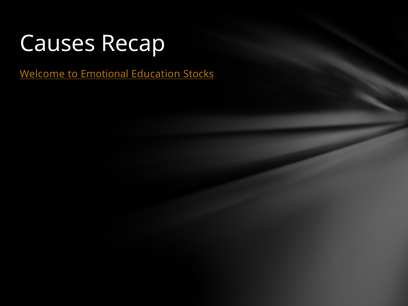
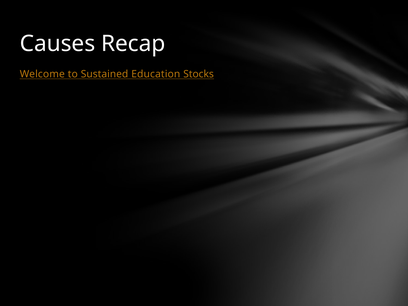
Emotional: Emotional -> Sustained (105, 74)
